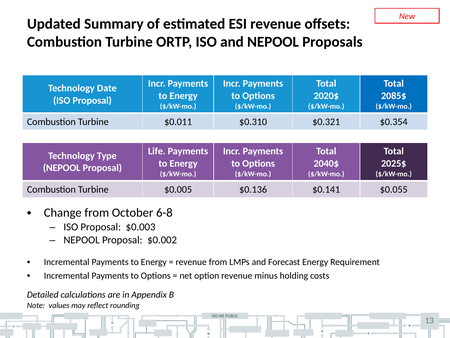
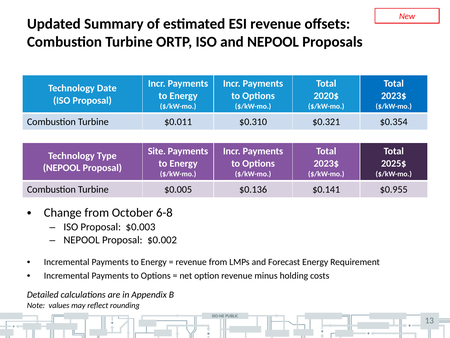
2085$: 2085$ -> 2023$ (394, 96)
Life: Life -> Site (157, 151)
2040$: 2040$ -> 2023$ (326, 163)
$0.055: $0.055 -> $0.955 (394, 189)
